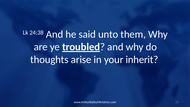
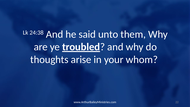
inherit: inherit -> whom (142, 60)
